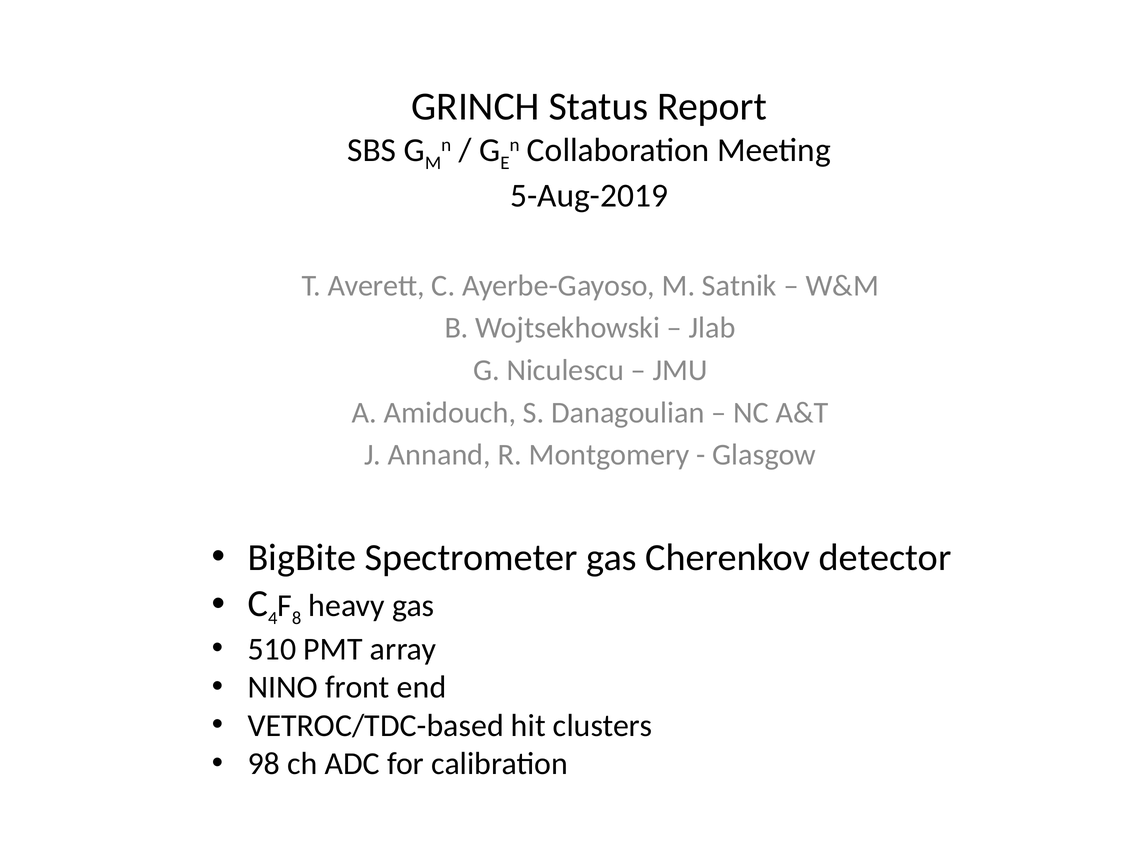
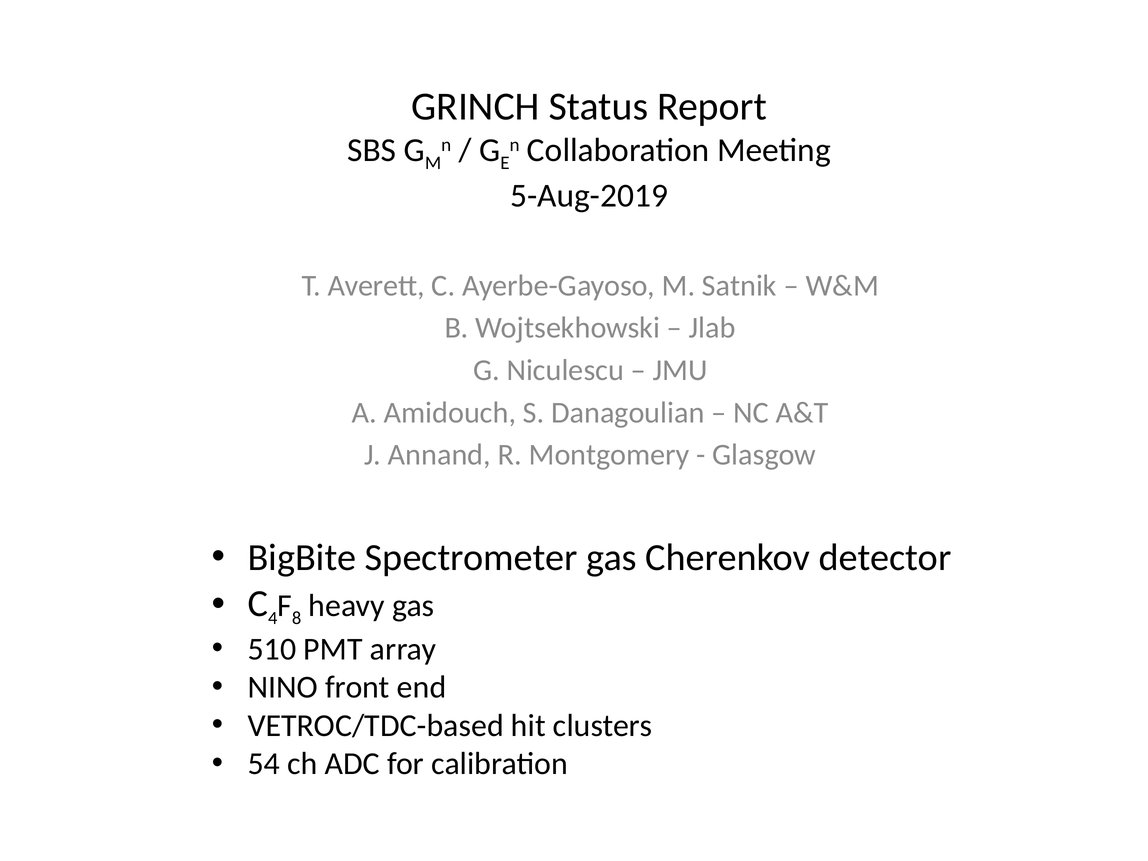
98: 98 -> 54 (264, 764)
